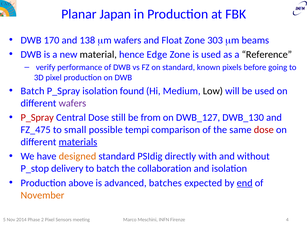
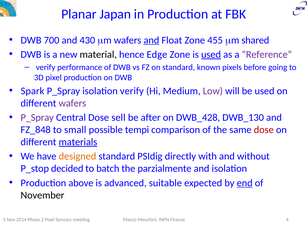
170: 170 -> 700 (52, 40)
138: 138 -> 430 (87, 40)
and underline: none -> present (151, 40)
303: 303 -> 455 (215, 40)
beams: beams -> shared (255, 40)
used underline: none -> present (211, 54)
Reference colour: black -> purple (267, 54)
Batch: Batch -> Spark (33, 91)
isolation found: found -> verify (132, 91)
Low colour: black -> purple (213, 91)
P_Spray colour: red -> purple (37, 118)
still: still -> sell (118, 118)
from: from -> after (151, 118)
DWB_127: DWB_127 -> DWB_428 (198, 118)
FZ_475: FZ_475 -> FZ_848 (36, 130)
delivery: delivery -> decided (67, 169)
collaboration: collaboration -> parzialmente (165, 169)
batches: batches -> suitable (165, 183)
November colour: orange -> black (42, 195)
